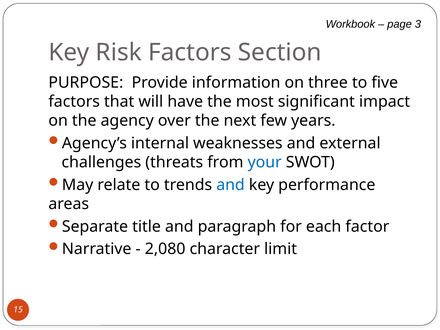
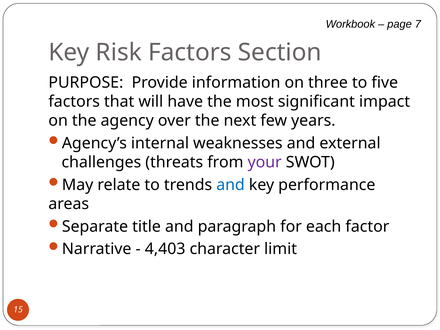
3: 3 -> 7 (418, 24)
your colour: blue -> purple (265, 162)
2,080: 2,080 -> 4,403 (165, 249)
